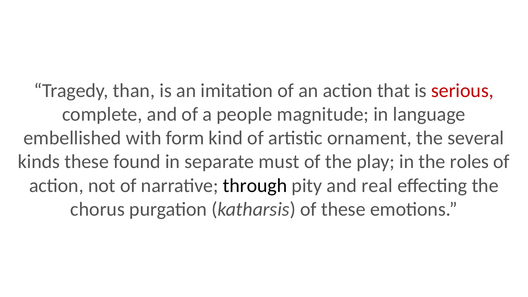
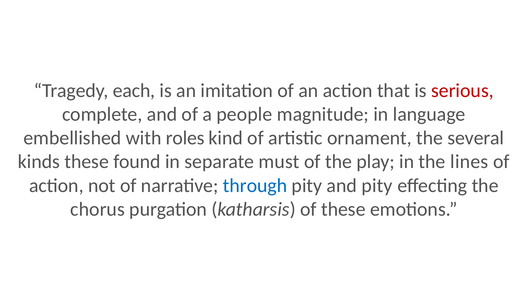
than: than -> each (134, 90)
form: form -> roles (185, 138)
roles: roles -> lines (469, 162)
through colour: black -> blue (255, 186)
and real: real -> pity (377, 186)
